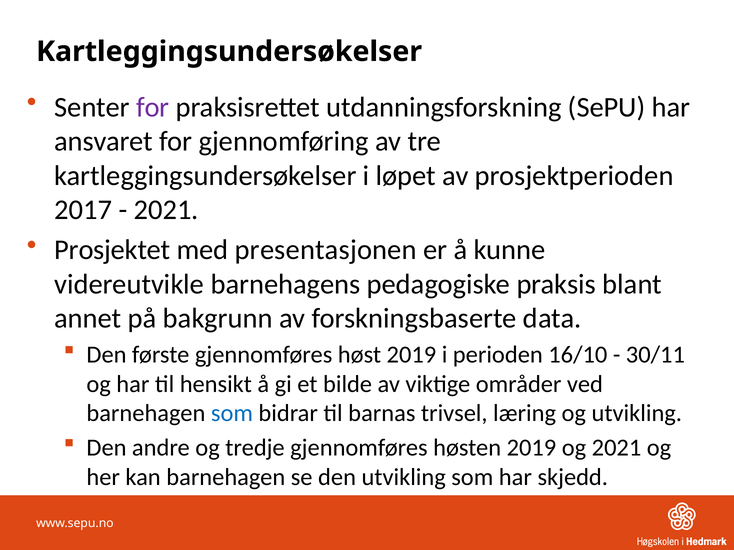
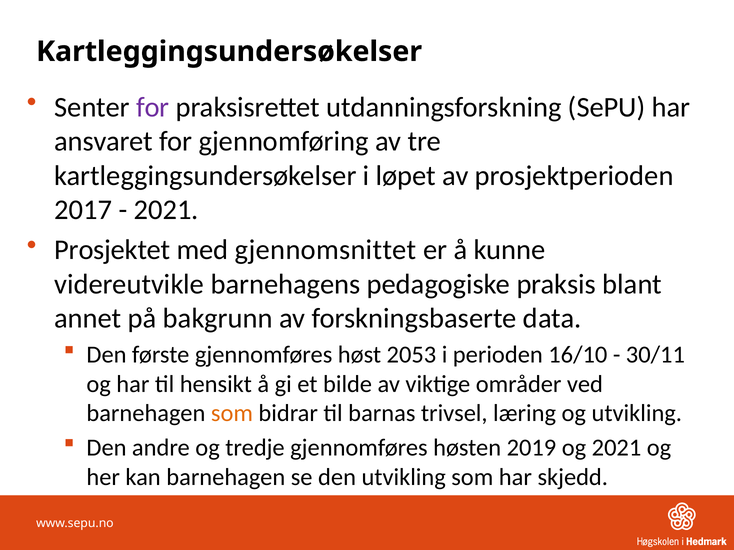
presentasjonen: presentasjonen -> gjennomsnittet (326, 250)
høst 2019: 2019 -> 2053 (411, 355)
som colour: blue -> orange (232, 414)
